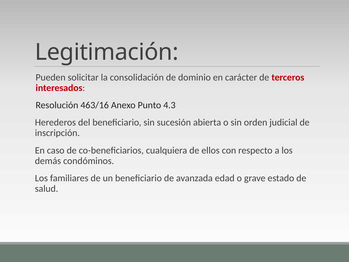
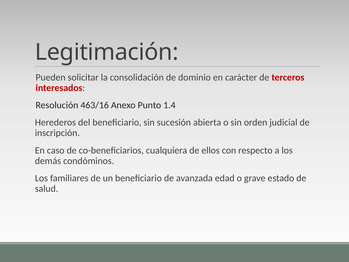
4.3: 4.3 -> 1.4 (169, 105)
